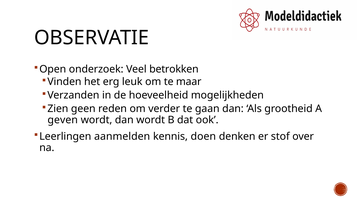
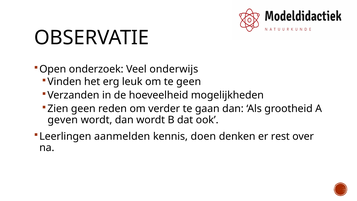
betrokken: betrokken -> onderwijs (174, 69)
te maar: maar -> geen (189, 82)
stof: stof -> rest (280, 136)
